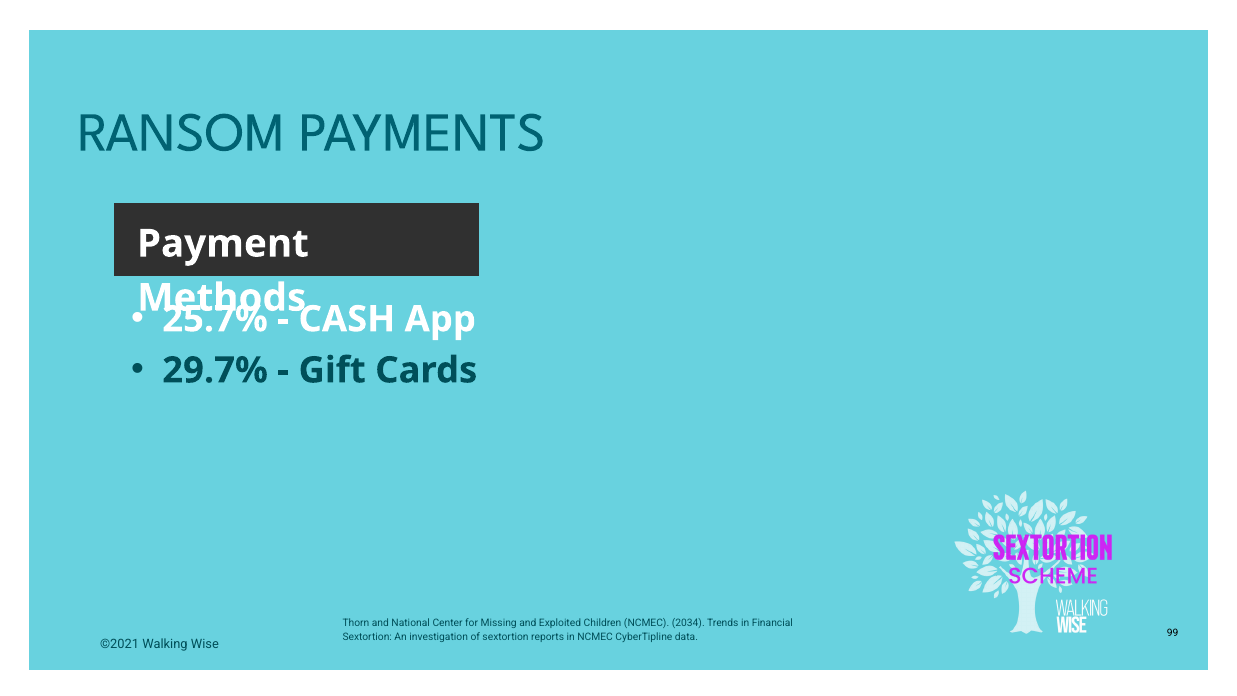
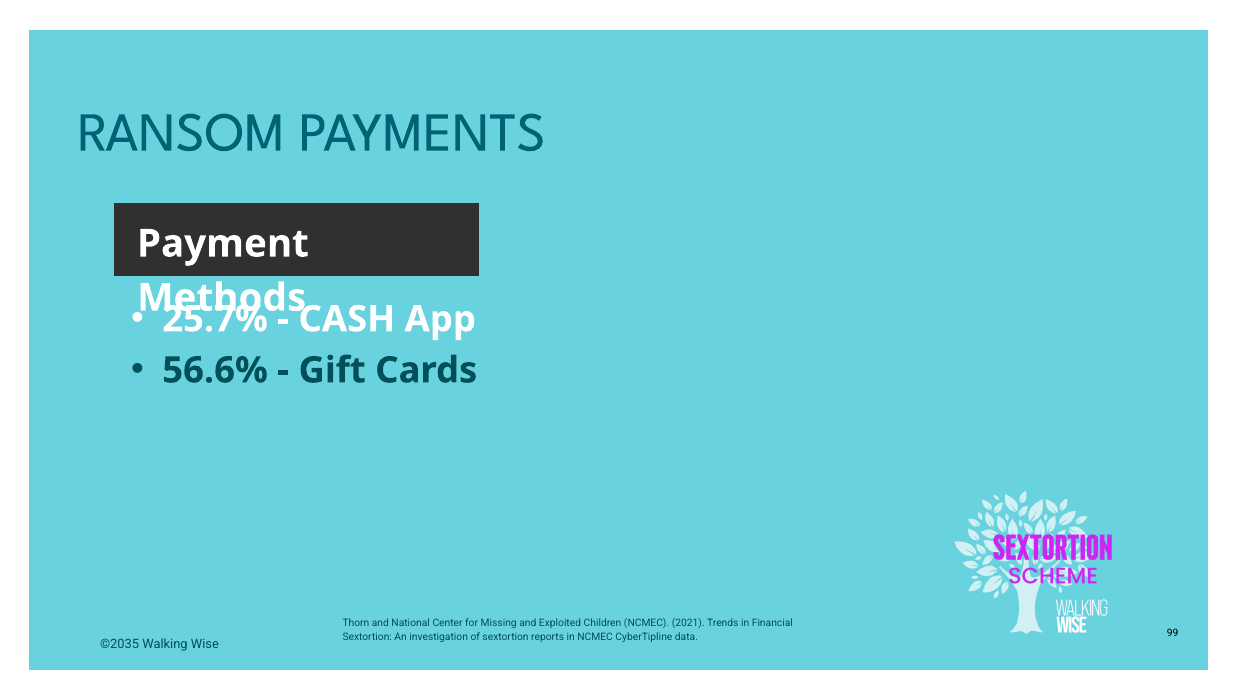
29.7%: 29.7% -> 56.6% (215, 370)
2034: 2034 -> 2021 (688, 623)
©2021: ©2021 -> ©2035 (120, 644)
